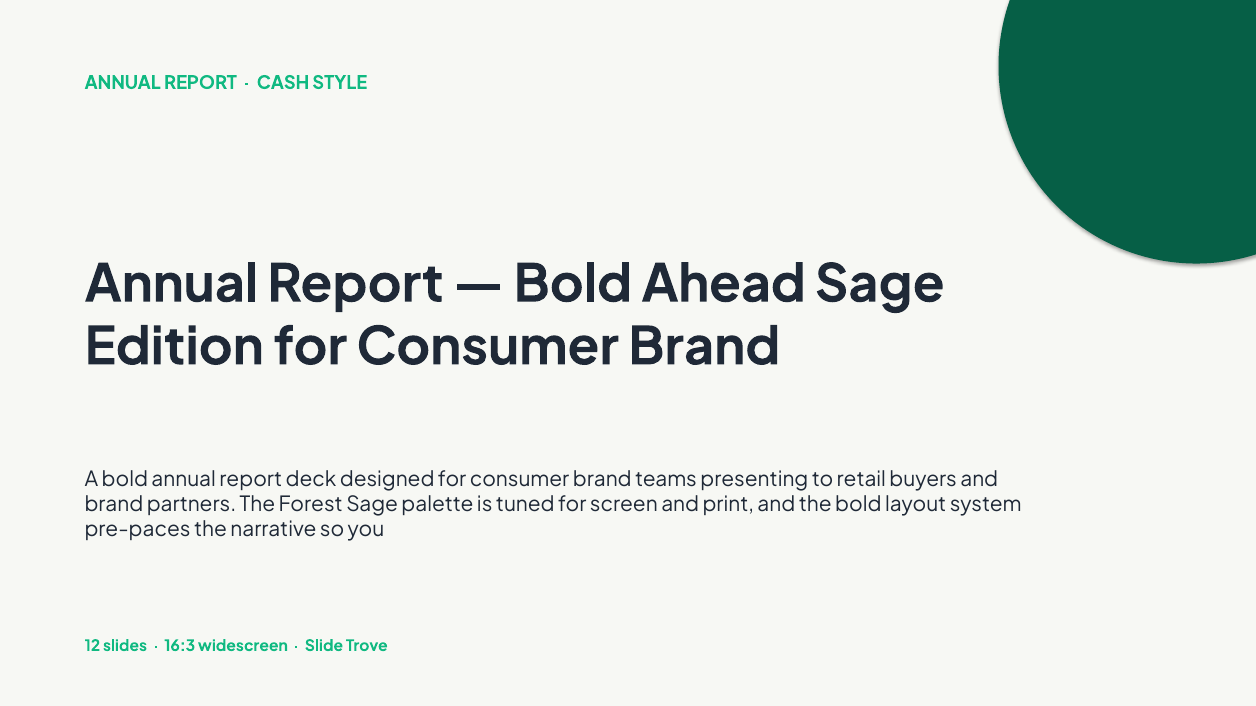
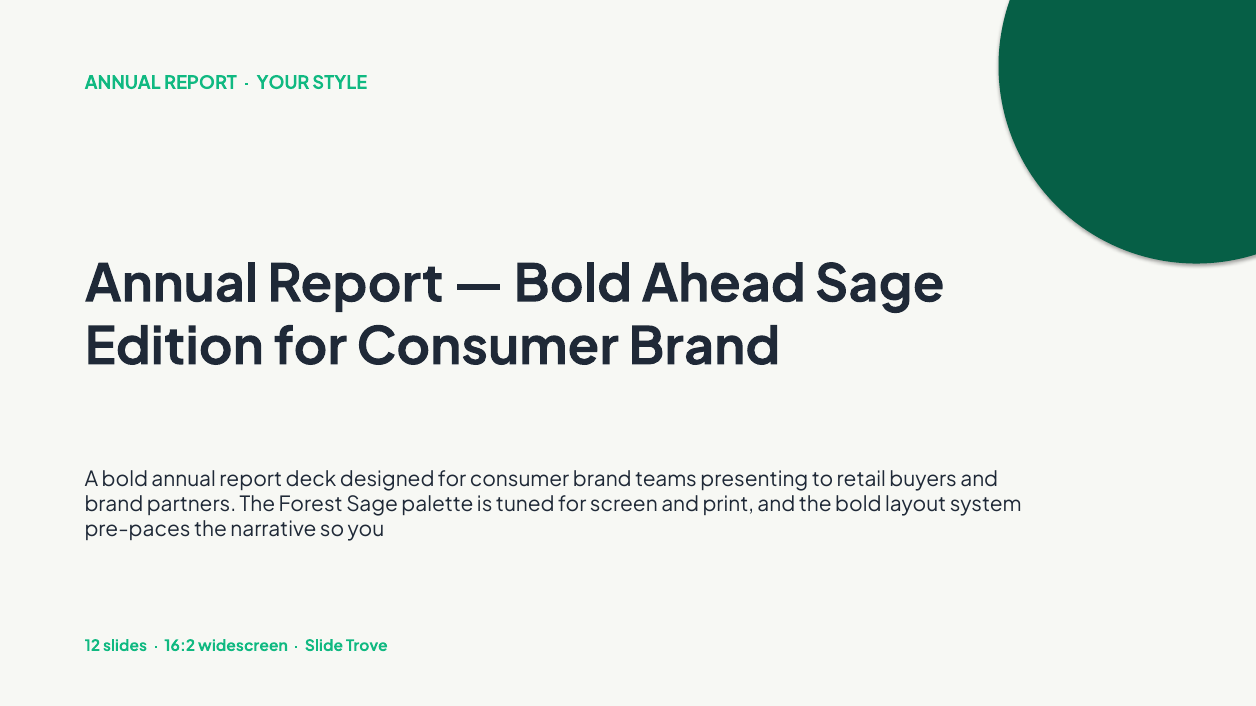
CASH: CASH -> YOUR (283, 83)
16:3: 16:3 -> 16:2 (180, 646)
